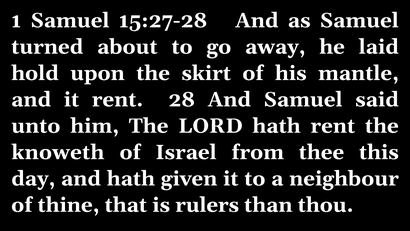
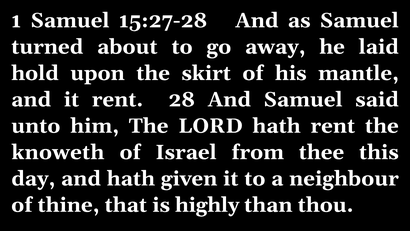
rulers: rulers -> highly (207, 205)
